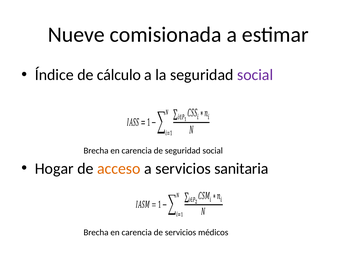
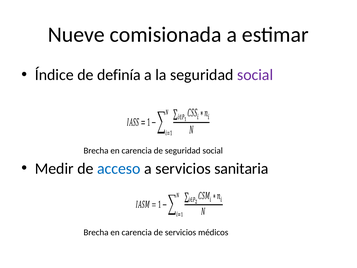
cálculo: cálculo -> definía (119, 75)
Hogar: Hogar -> Medir (54, 168)
acceso colour: orange -> blue (119, 168)
